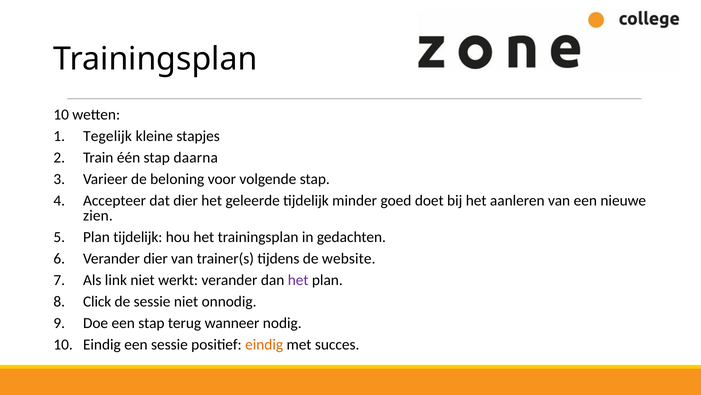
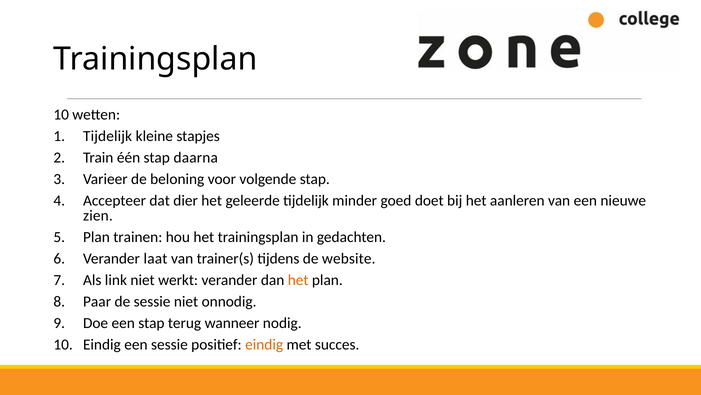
Tegelijk: Tegelijk -> Tijdelijk (108, 136)
Plan tijdelijk: tijdelijk -> trainen (138, 237)
Verander dier: dier -> laat (155, 258)
het colour: purple -> orange (298, 280)
Click: Click -> Paar (97, 301)
